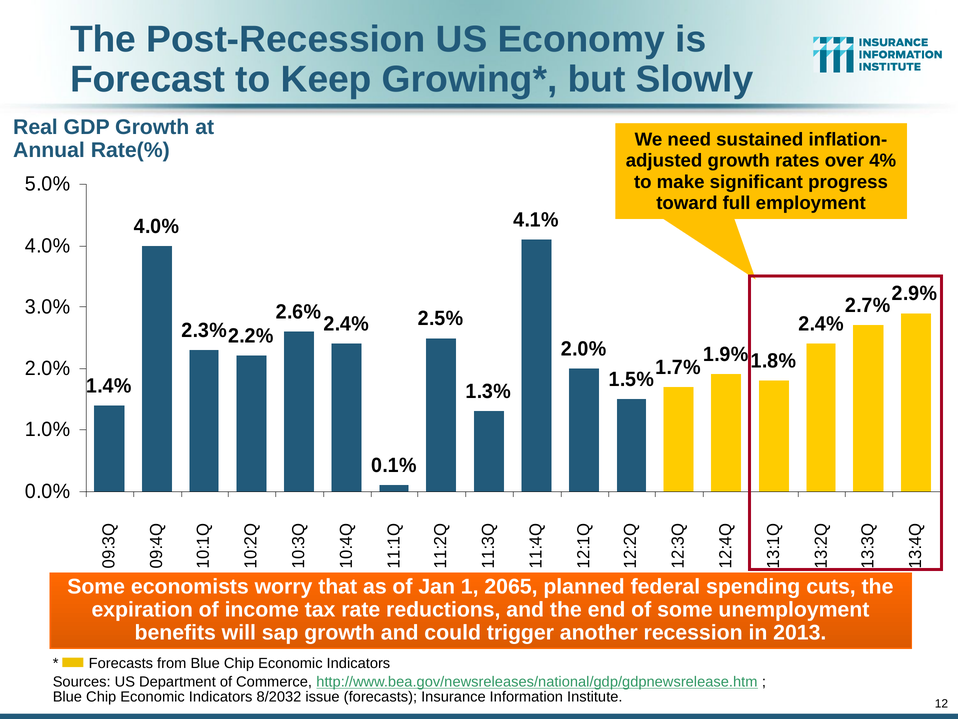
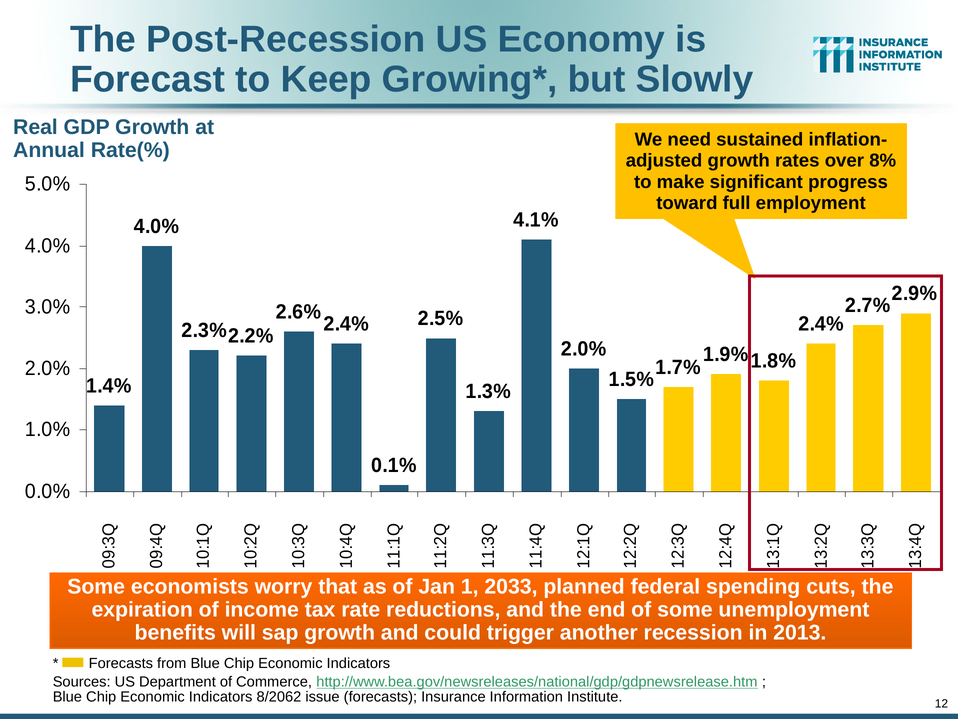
4%: 4% -> 8% (883, 161)
2065: 2065 -> 2033 (511, 586)
8/2032: 8/2032 -> 8/2062 (279, 696)
